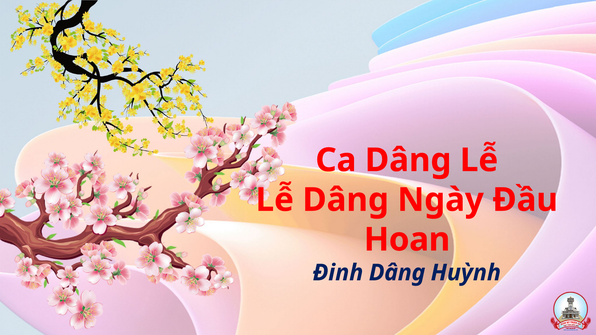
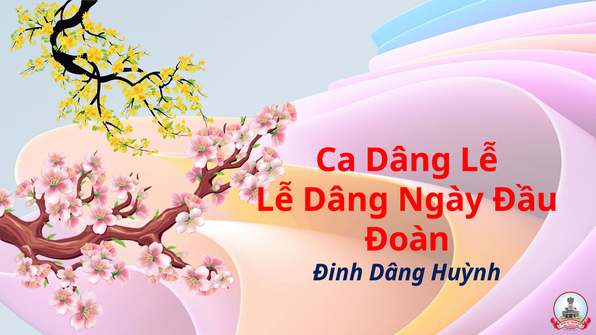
Hoan: Hoan -> Đoàn (407, 240)
